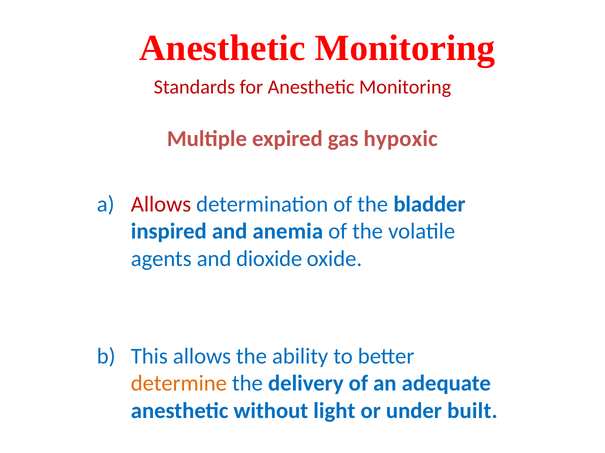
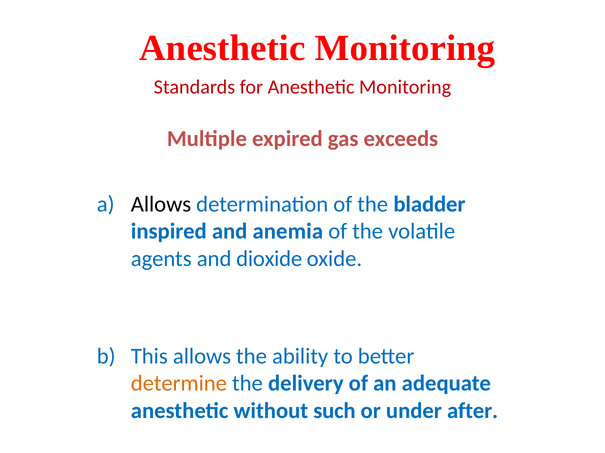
hypoxic: hypoxic -> exceeds (401, 139)
Allows colour: red -> black (161, 204)
light: light -> such (334, 411)
built: built -> after (473, 411)
